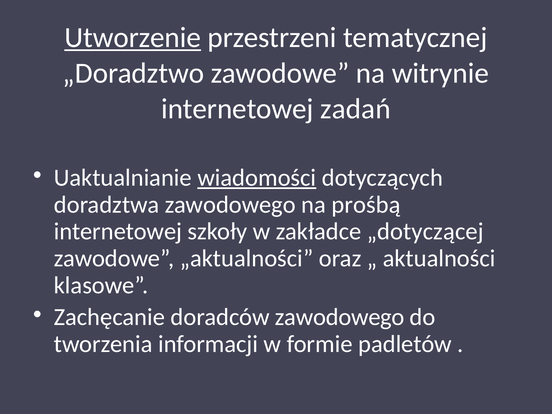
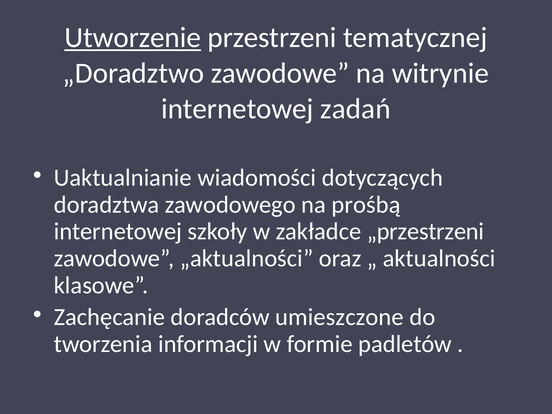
wiadomości underline: present -> none (257, 178)
„dotyczącej: „dotyczącej -> „przestrzeni (425, 232)
doradców zawodowego: zawodowego -> umieszczone (340, 317)
